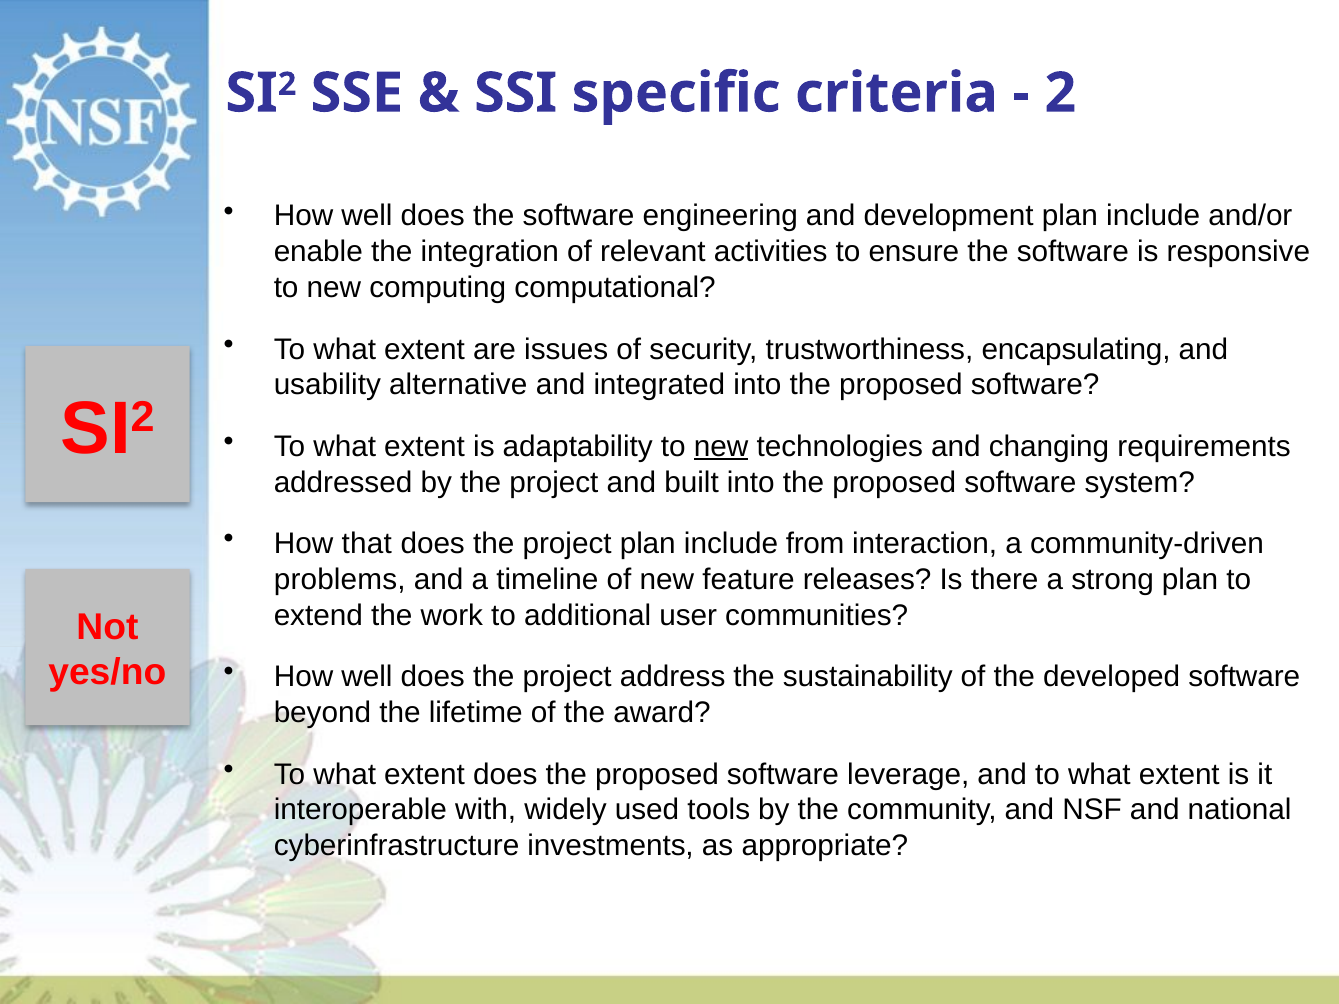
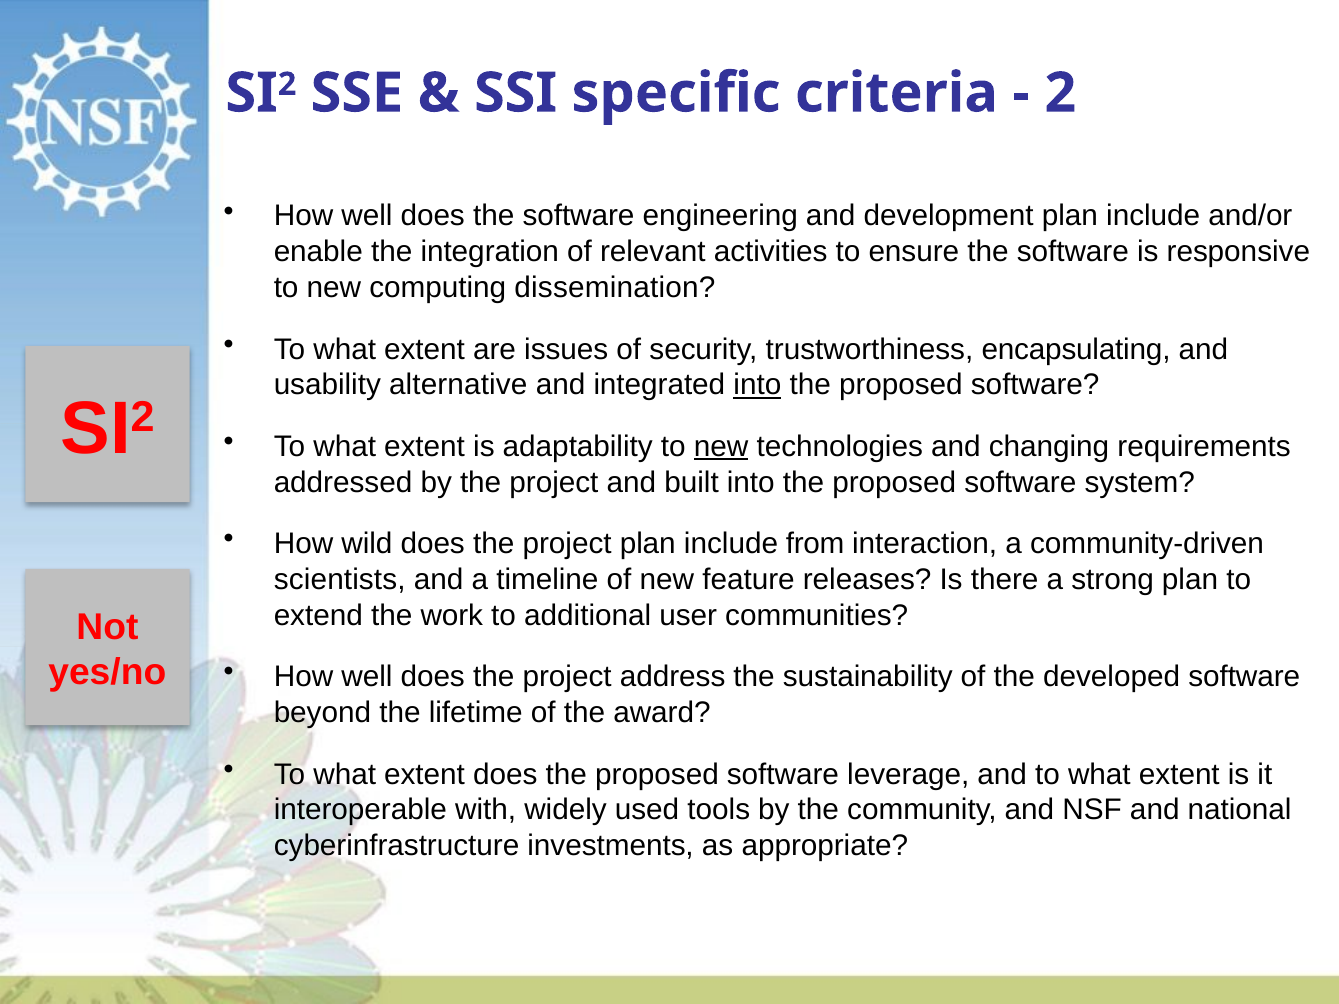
computational: computational -> dissemination (615, 288)
into underline: none -> present (757, 385)
that: that -> wild (367, 544)
problems: problems -> scientists (340, 580)
